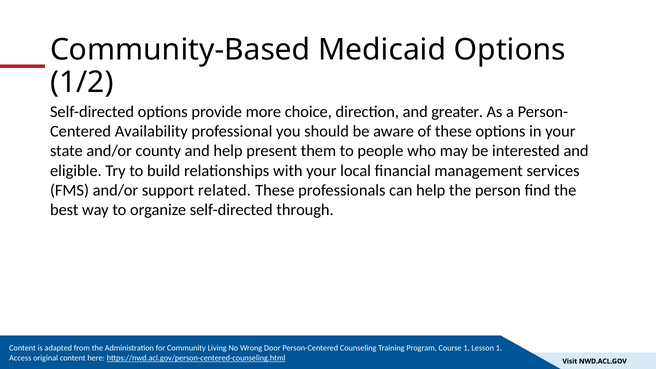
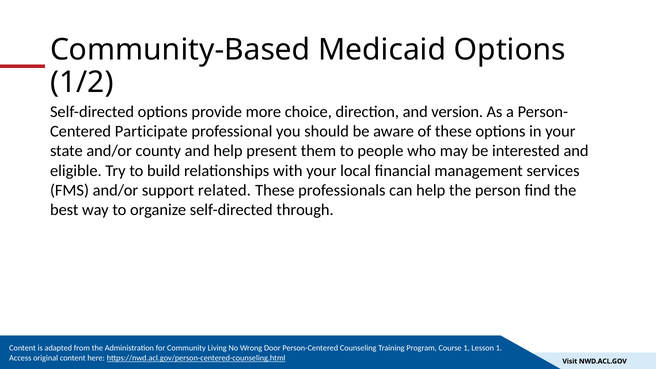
greater: greater -> version (457, 112)
Availability: Availability -> Participate (151, 131)
